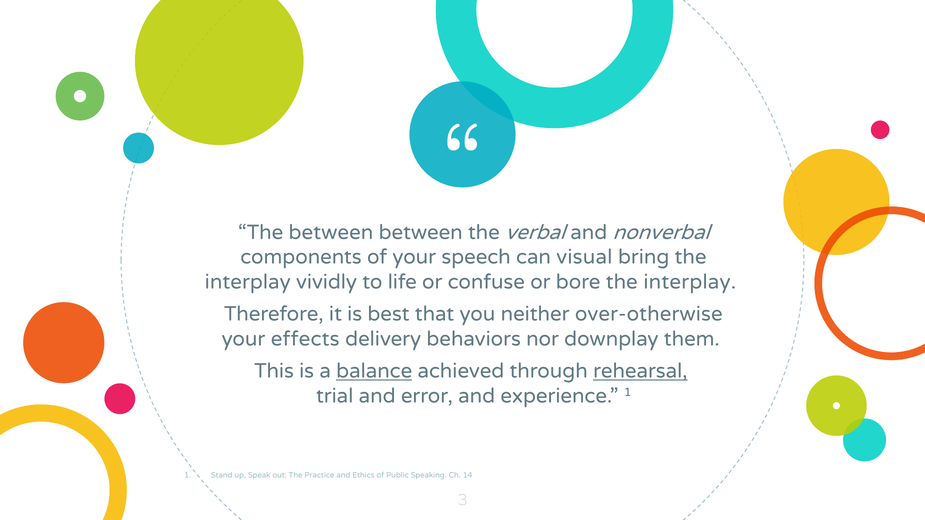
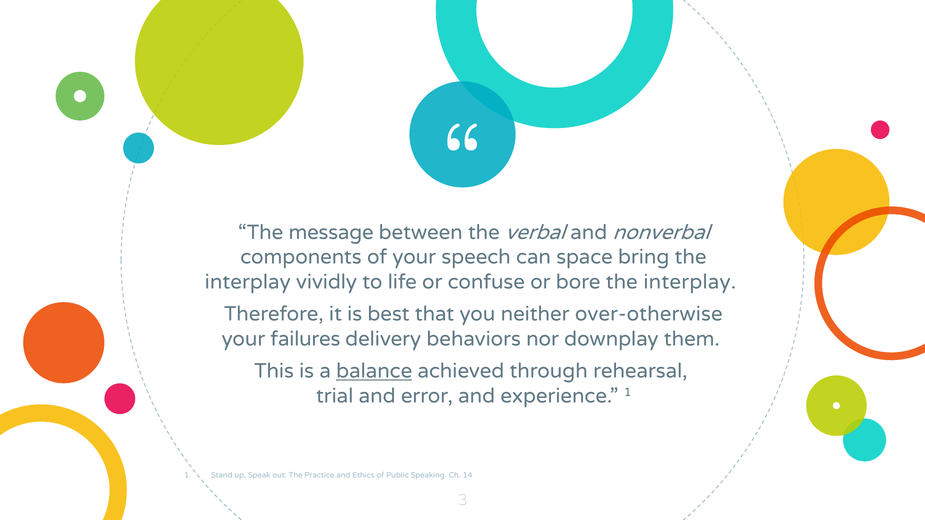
The between: between -> message (331, 233)
visual: visual -> space (585, 257)
effects: effects -> failures (305, 339)
rehearsal underline: present -> none (640, 371)
